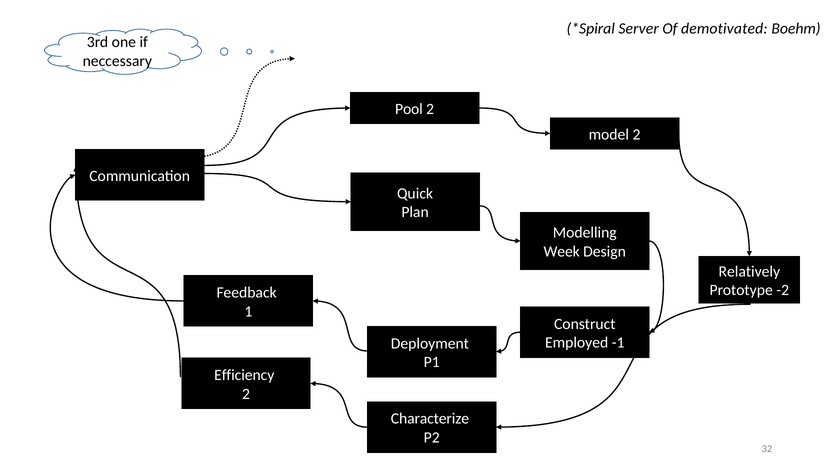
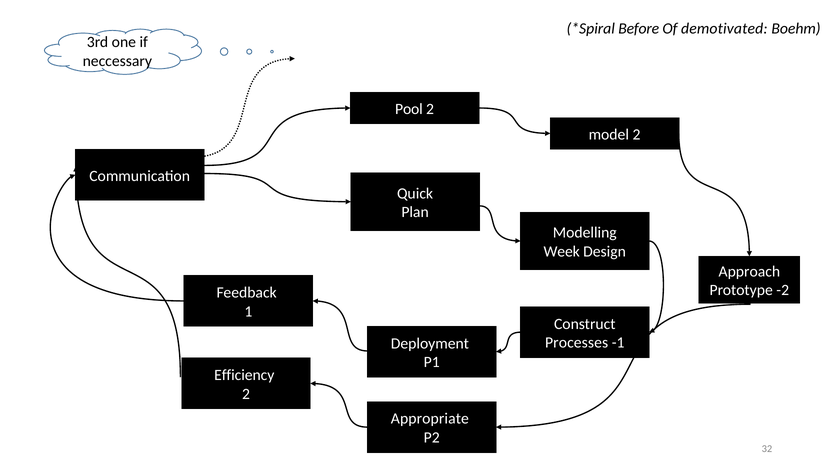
Server: Server -> Before (639, 28)
Relatively: Relatively -> Approach (749, 272)
Employed: Employed -> Processes (577, 343)
Characterize: Characterize -> Appropriate (430, 419)
